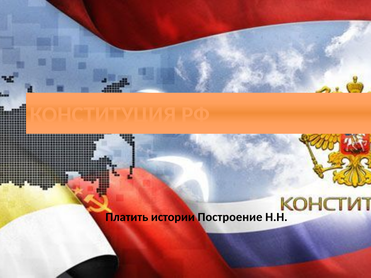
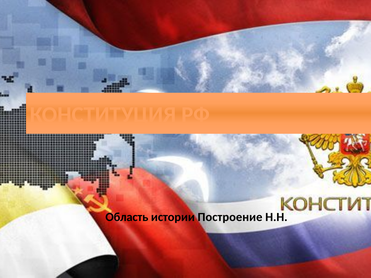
Платить: Платить -> Область (127, 217)
